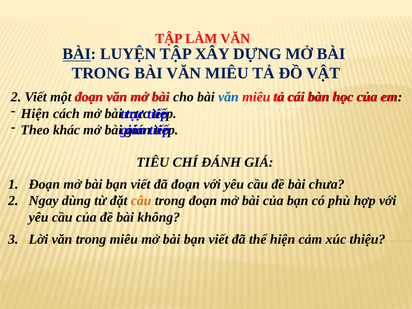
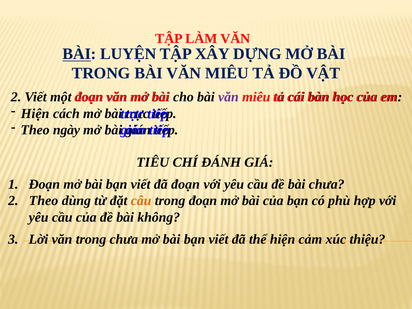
văn colour: blue -> purple (228, 97)
khác: khác -> ngày (66, 130)
2 Ngay: Ngay -> Theo (44, 201)
trong miêu: miêu -> chưa (124, 239)
